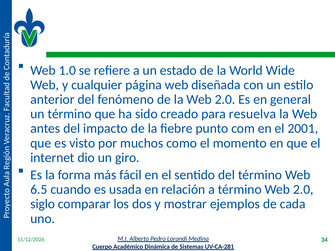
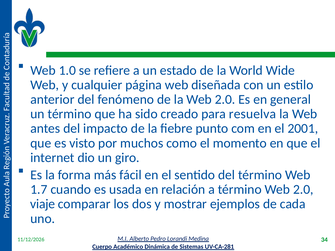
6.5: 6.5 -> 1.7 (39, 190)
siglo: siglo -> viaje (43, 204)
